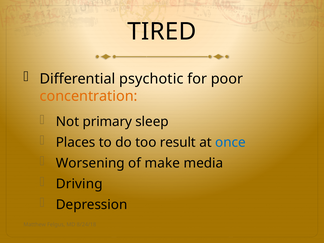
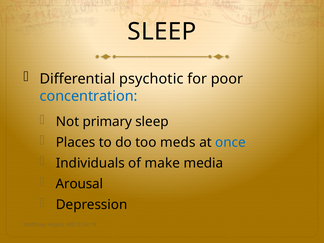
TIRED: TIRED -> SLEEP (162, 32)
concentration colour: orange -> blue (89, 96)
result: result -> meds (178, 142)
Worsening: Worsening -> Individuals (90, 163)
Driving: Driving -> Arousal (79, 184)
